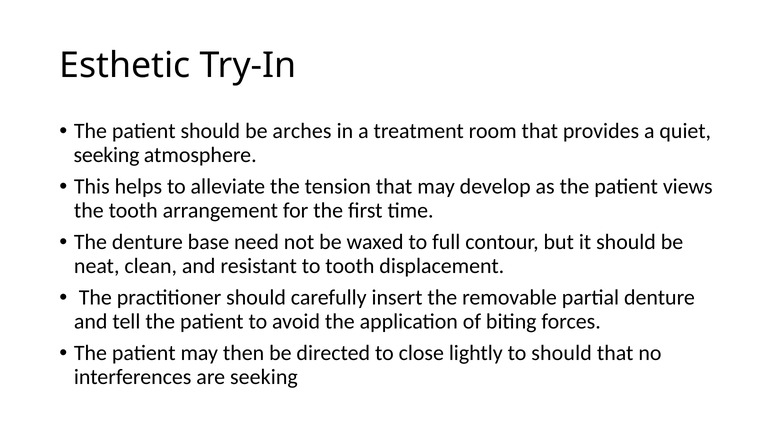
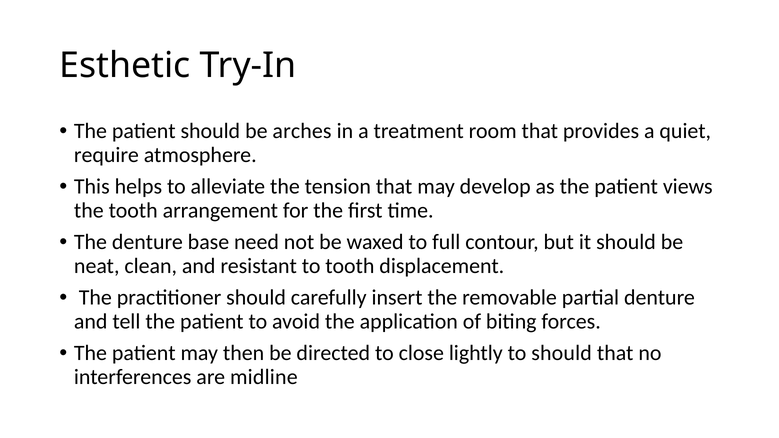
seeking: seeking -> require (106, 155)
are seeking: seeking -> midline (264, 377)
